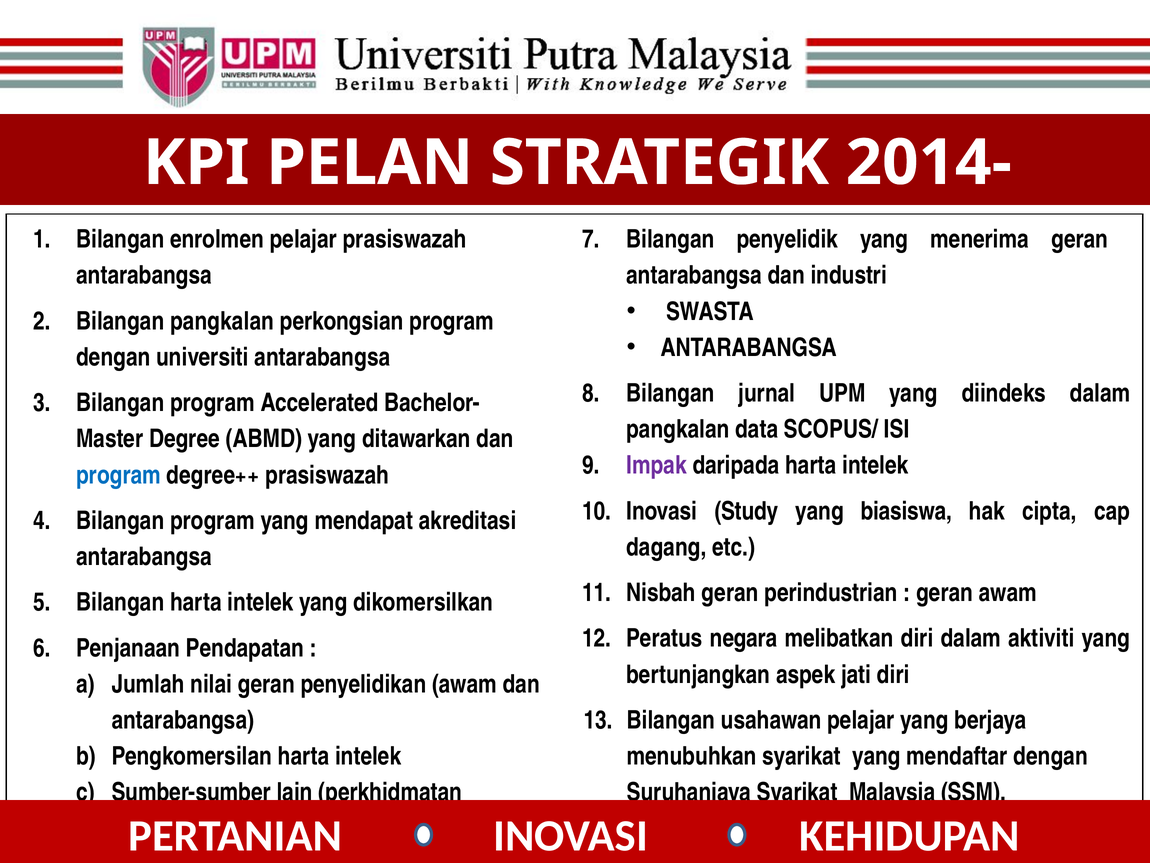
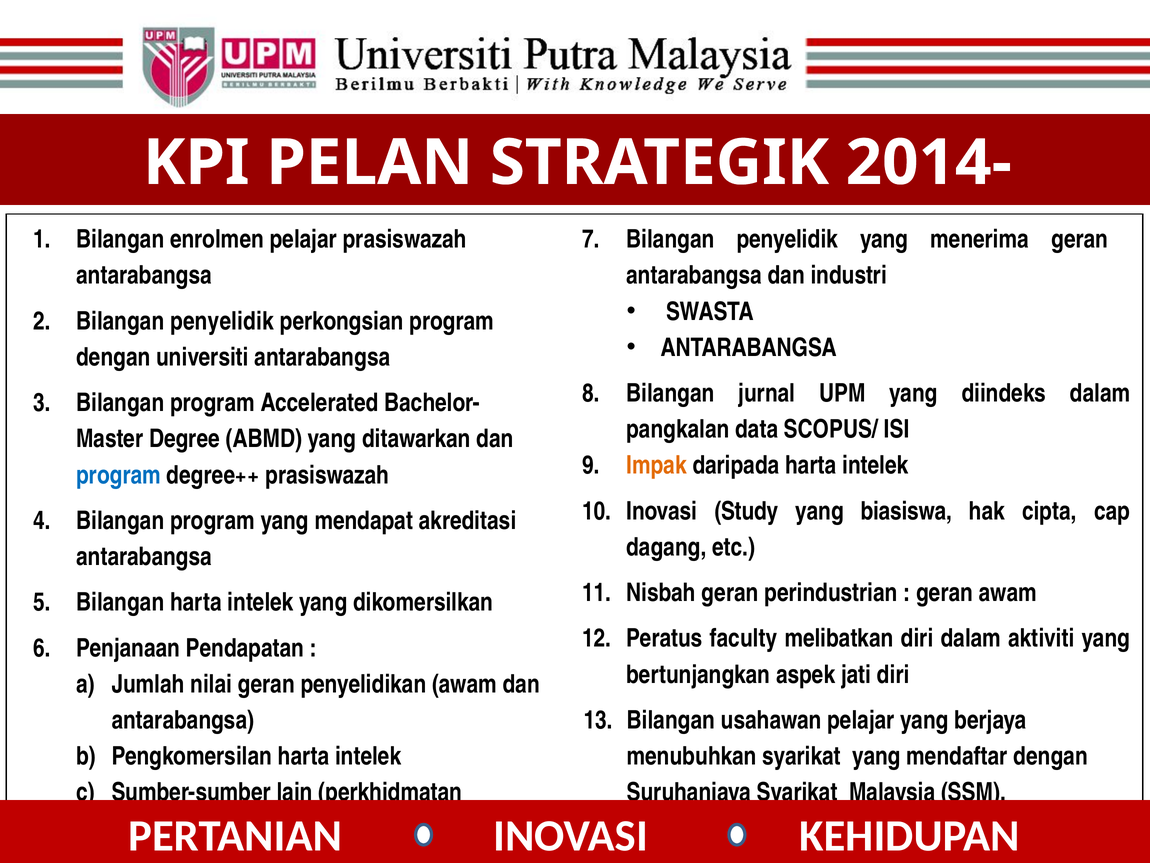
pangkalan: pangkalan -> penyelidik (222, 321)
Impak colour: purple -> orange (657, 465)
negara: negara -> faculty (744, 638)
